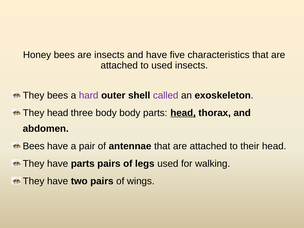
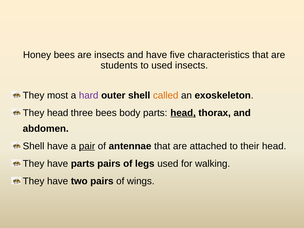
attached: attached -> students (119, 65)
They bees: bees -> most (58, 95)
called colour: purple -> orange (166, 95)
three body: body -> bees (106, 113)
Bees: Bees -> Shell (34, 146)
pair underline: none -> present (87, 146)
